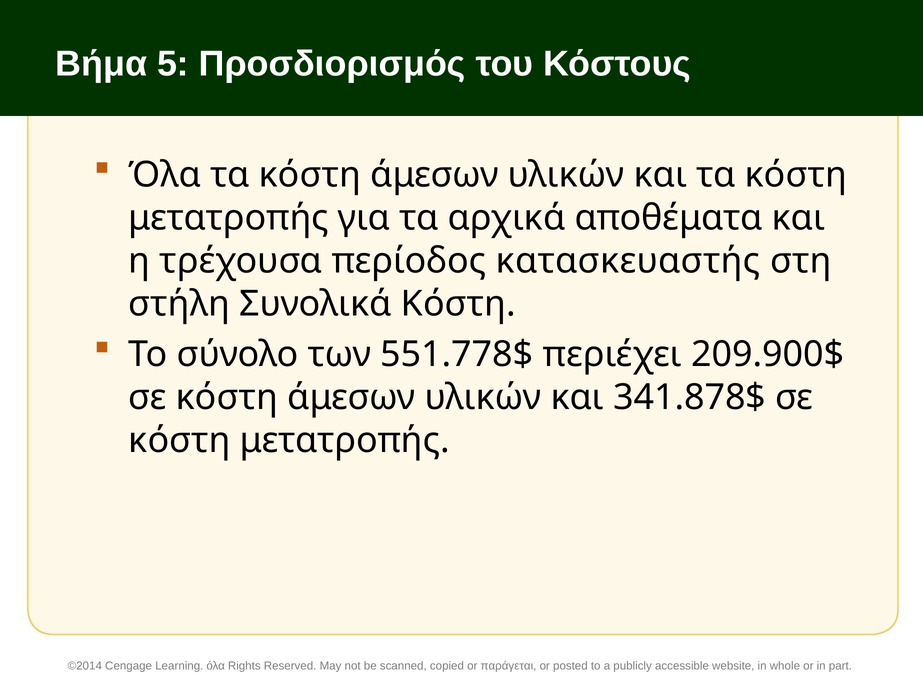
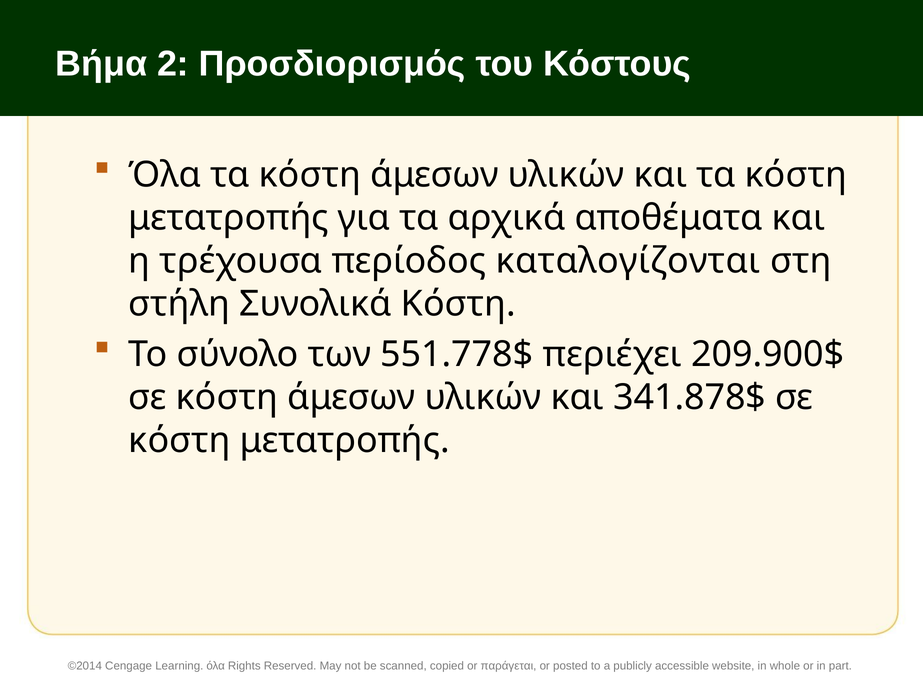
5: 5 -> 2 (173, 64)
κατασκευαστής: κατασκευαστής -> καταλογίζονται (628, 261)
